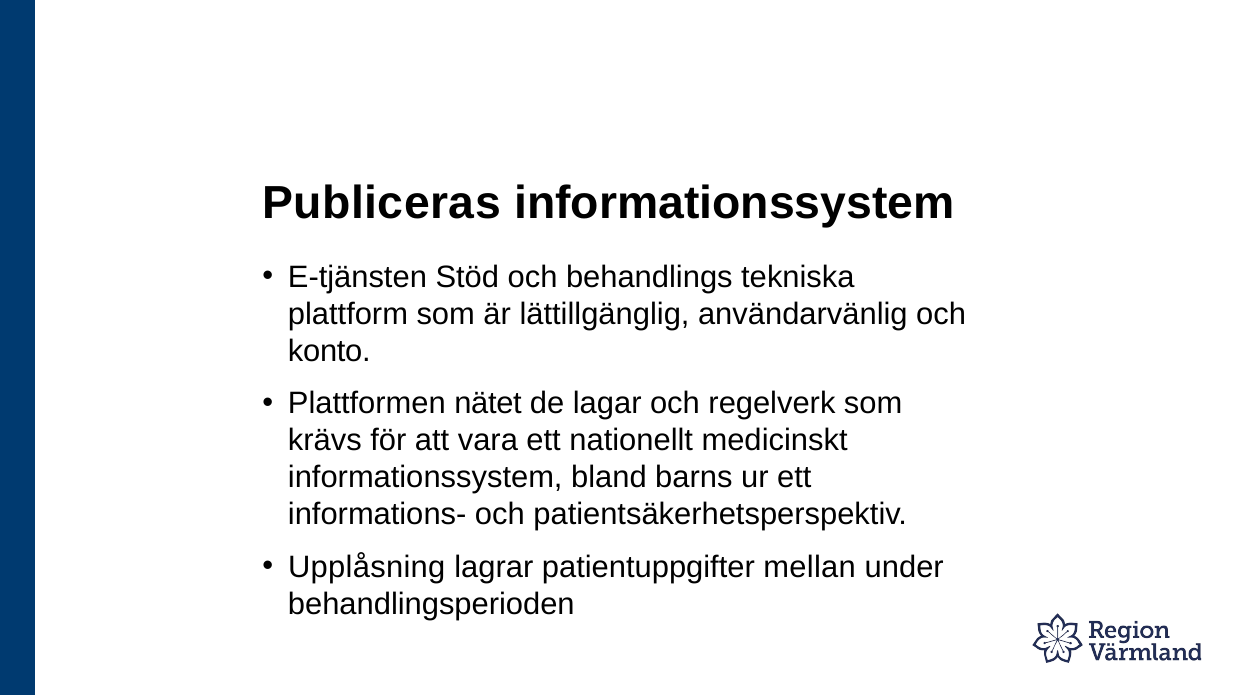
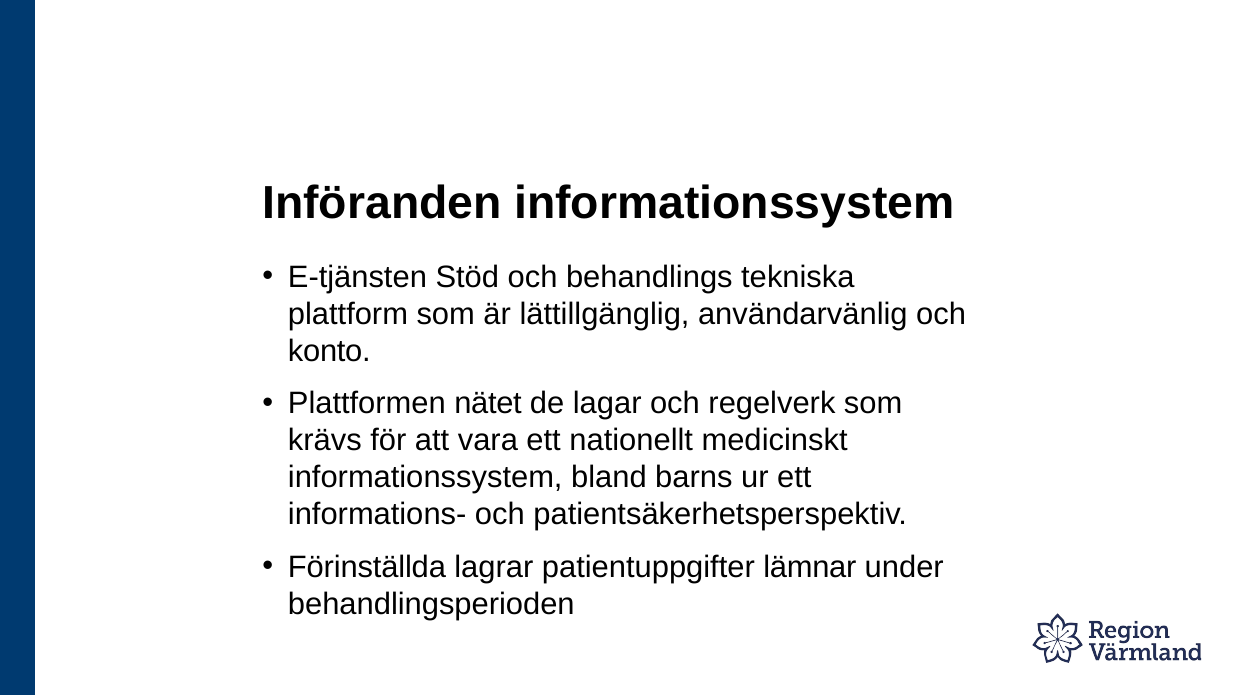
Publiceras: Publiceras -> Införanden (382, 204)
Upplåsning: Upplåsning -> Förinställda (367, 567)
mellan: mellan -> lämnar (810, 567)
